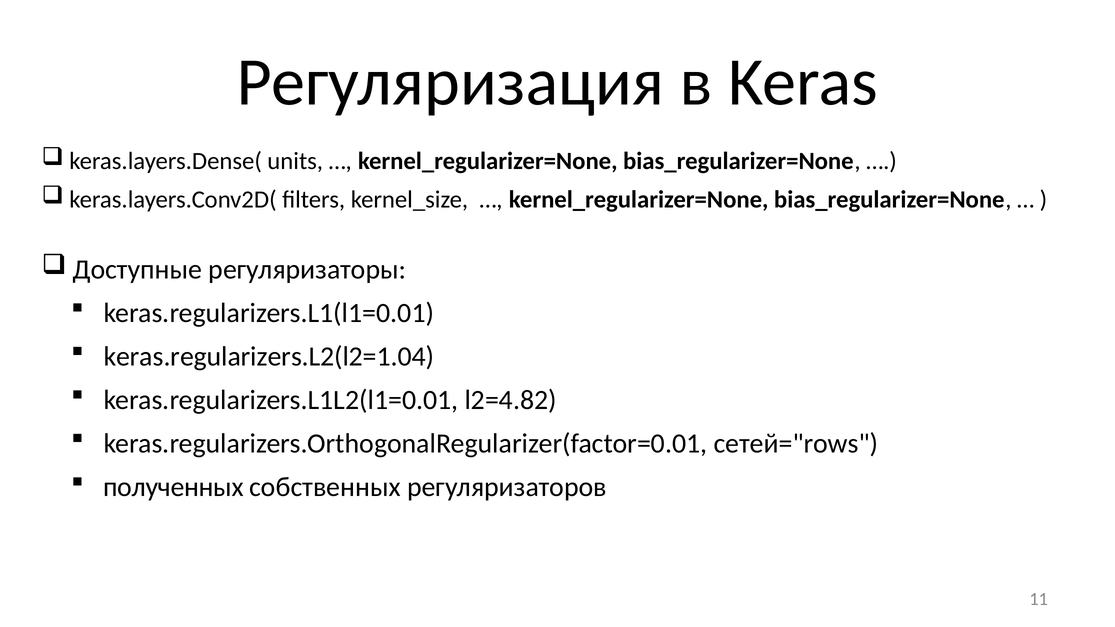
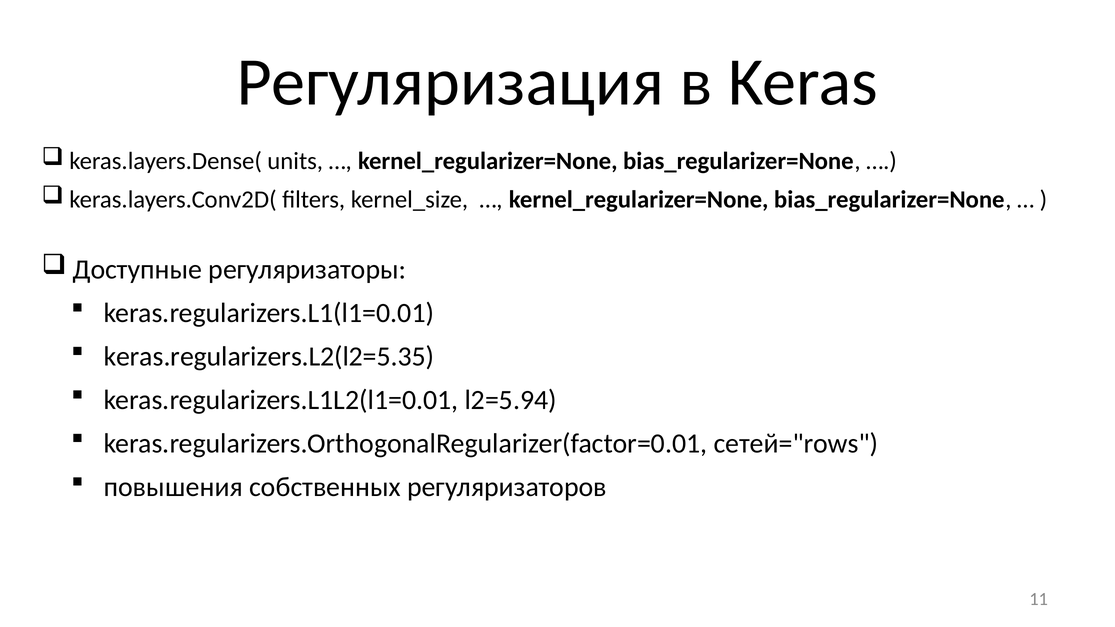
keras.regularizers.L2(l2=1.04: keras.regularizers.L2(l2=1.04 -> keras.regularizers.L2(l2=5.35 (269, 357)
l2=4.82: l2=4.82 -> l2=5.94 (511, 400)
полученных: полученных -> повышения (173, 487)
